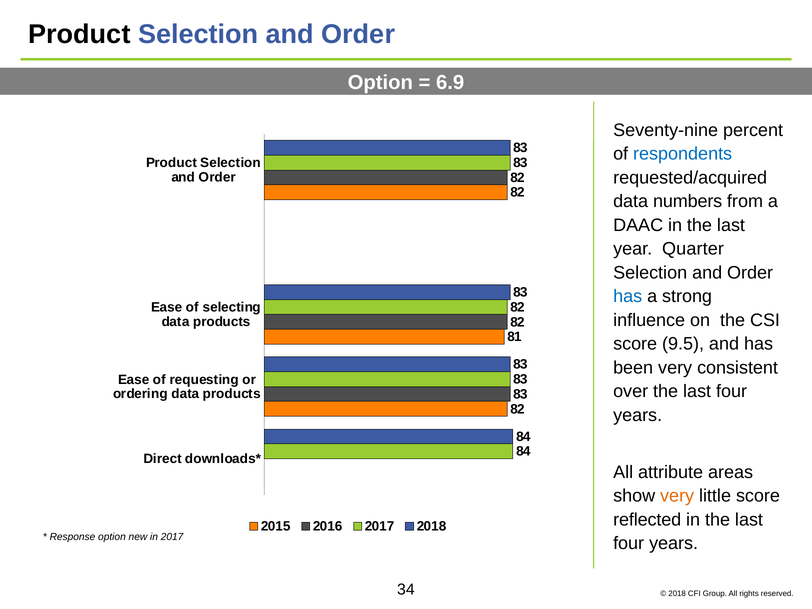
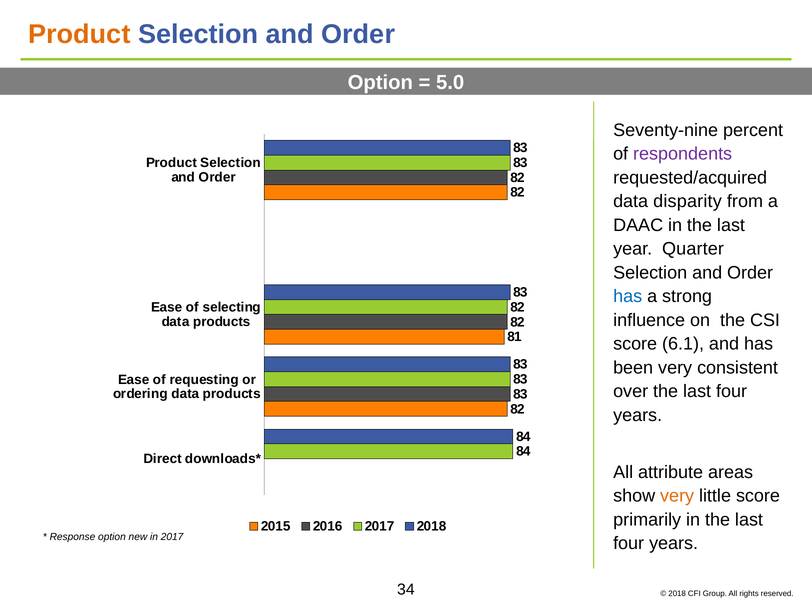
Product colour: black -> orange (79, 34)
6.9: 6.9 -> 5.0 (450, 83)
respondents colour: blue -> purple (683, 154)
numbers: numbers -> disparity (687, 201)
9.5: 9.5 -> 6.1 (683, 344)
reflected: reflected -> primarily (647, 520)
